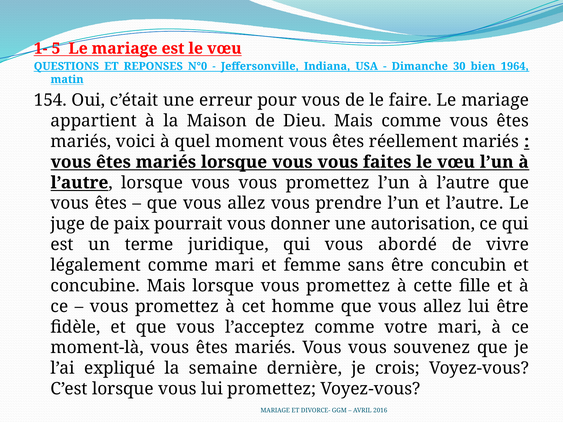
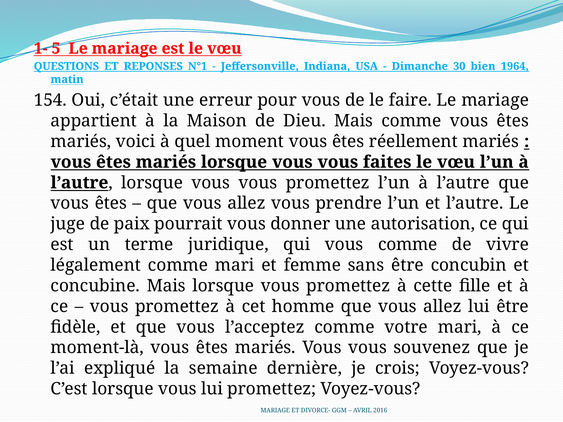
N°0: N°0 -> N°1 (198, 66)
vous abordé: abordé -> comme (408, 245)
